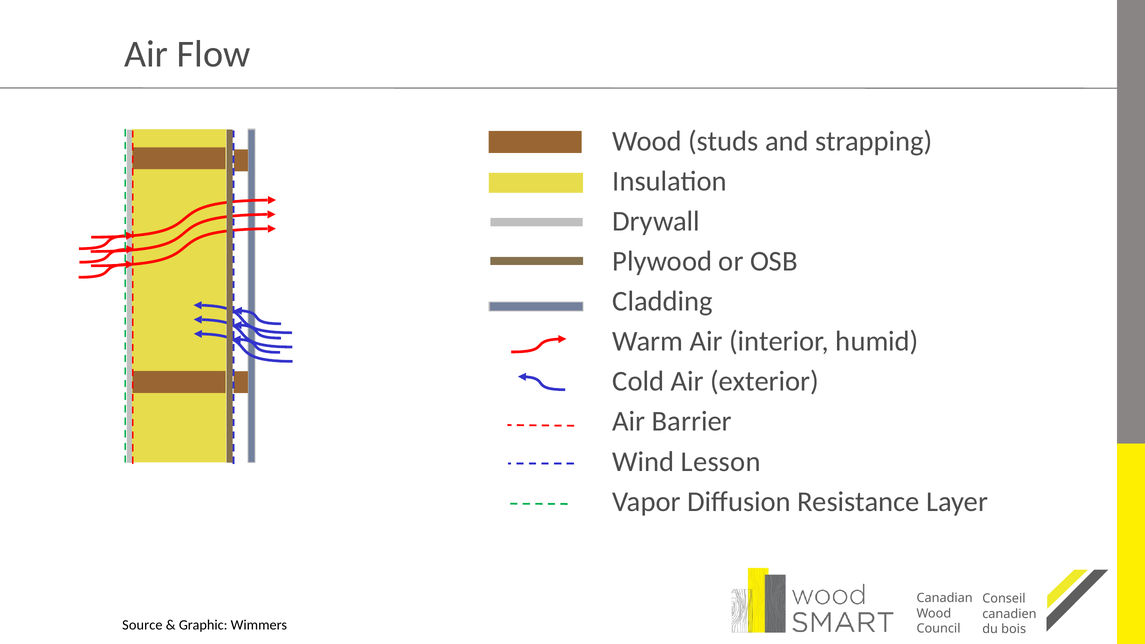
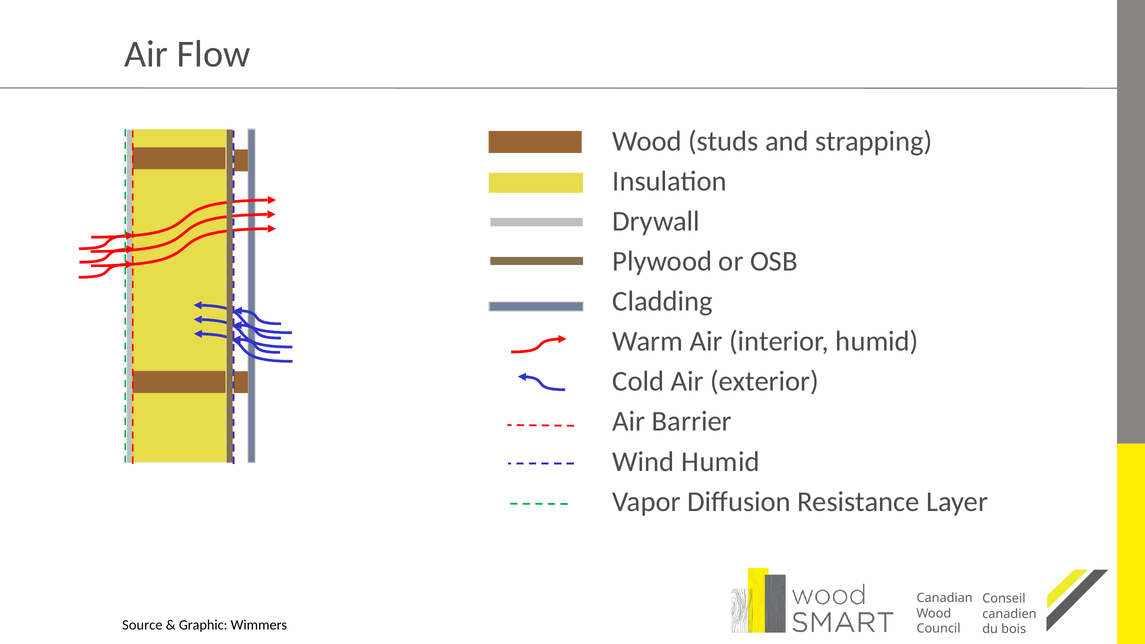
Wind Lesson: Lesson -> Humid (721, 462)
